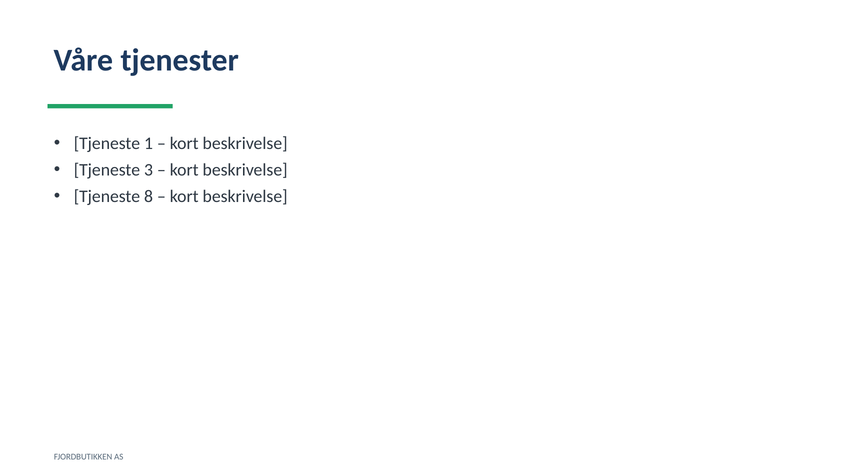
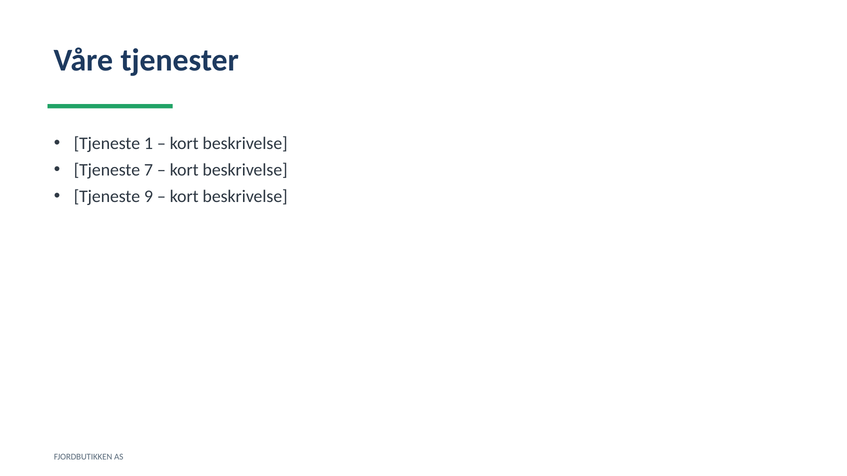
3: 3 -> 7 (148, 170)
8: 8 -> 9 (148, 196)
